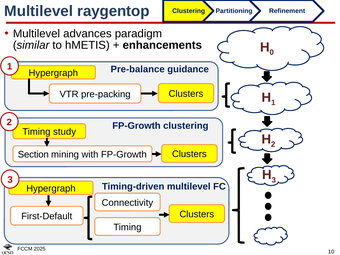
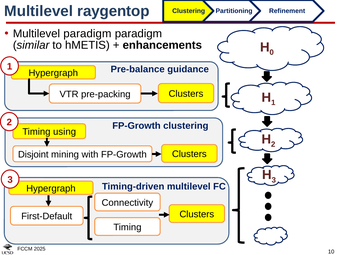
Multilevel advances: advances -> paradigm (87, 34)
study: study -> using (65, 132)
Section: Section -> Disjoint (33, 154)
